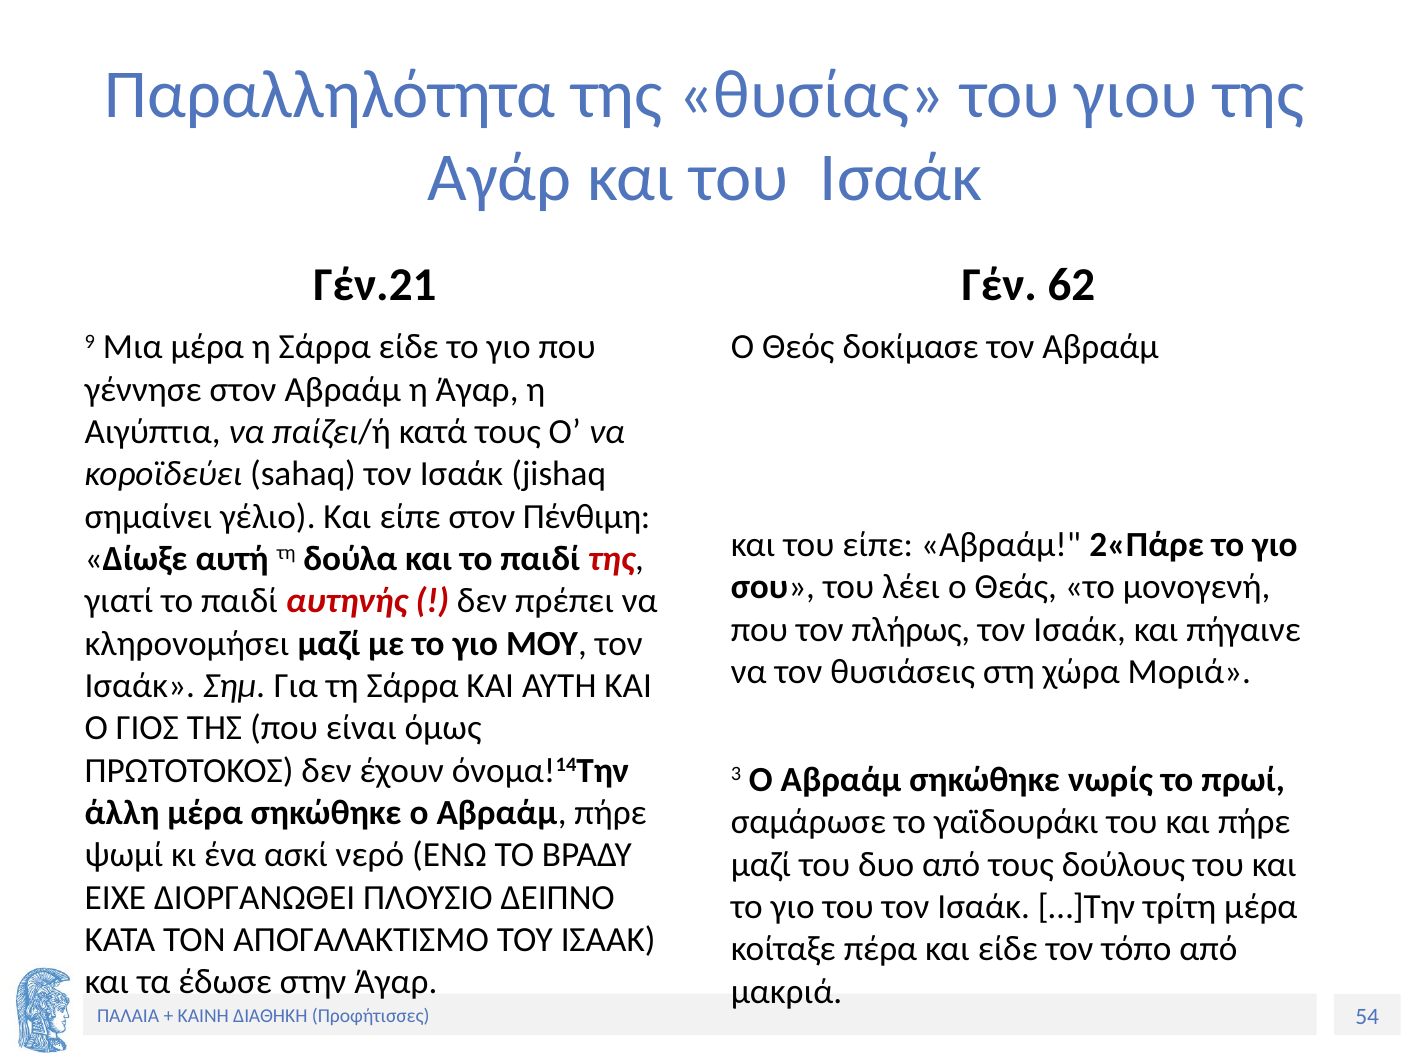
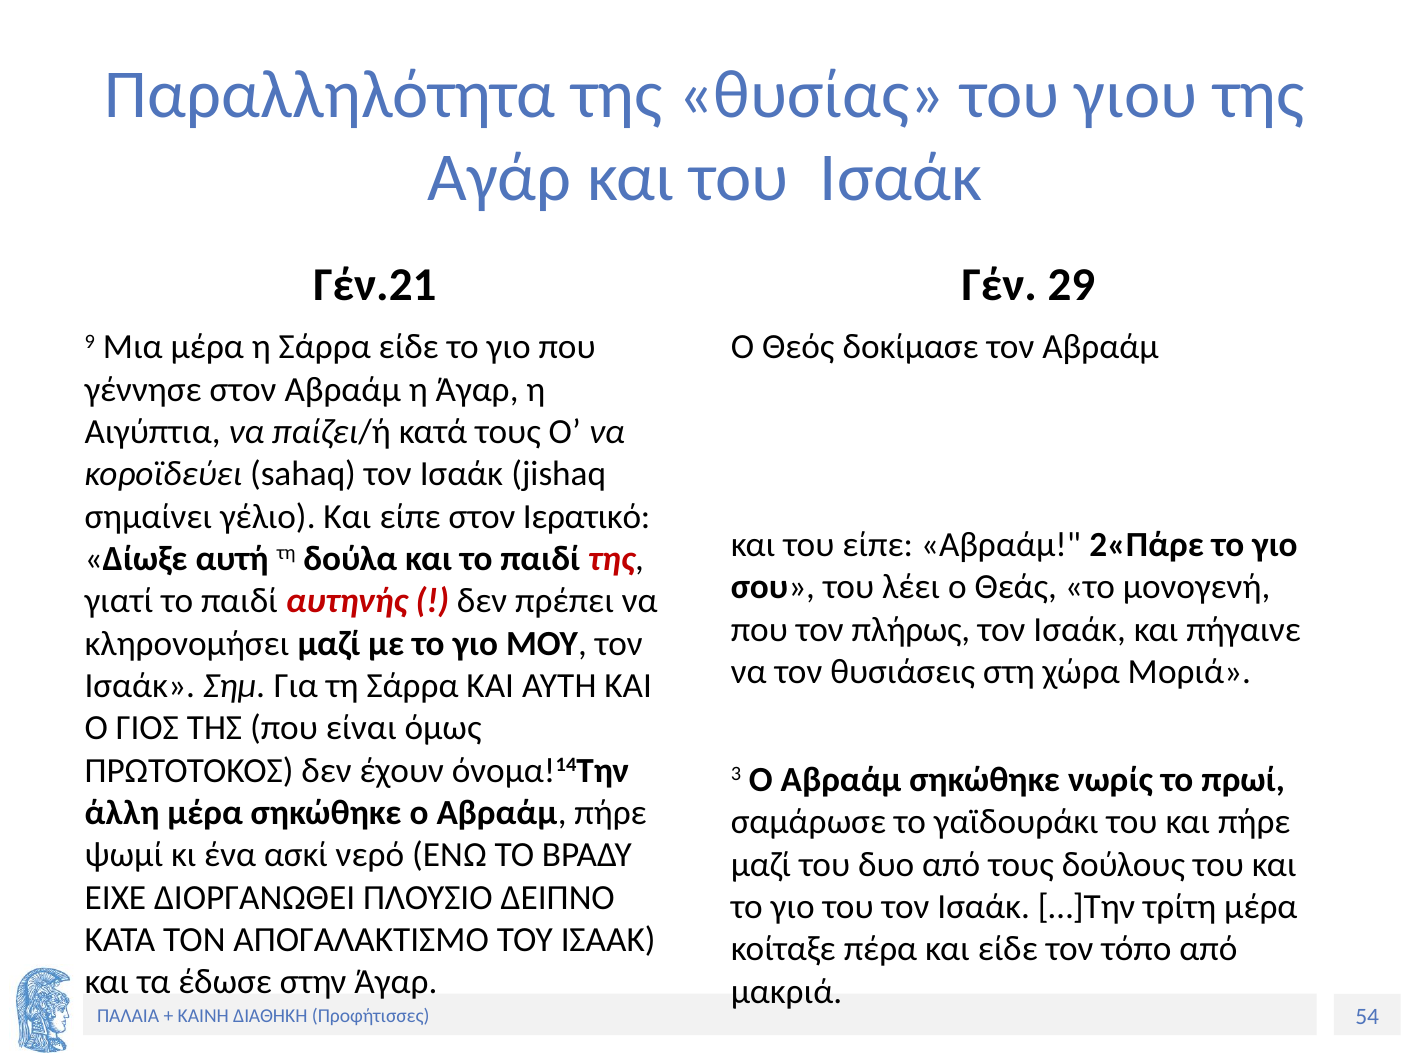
62: 62 -> 29 (1071, 285)
Πένθιμη: Πένθιμη -> Ιερατικό (587, 517)
